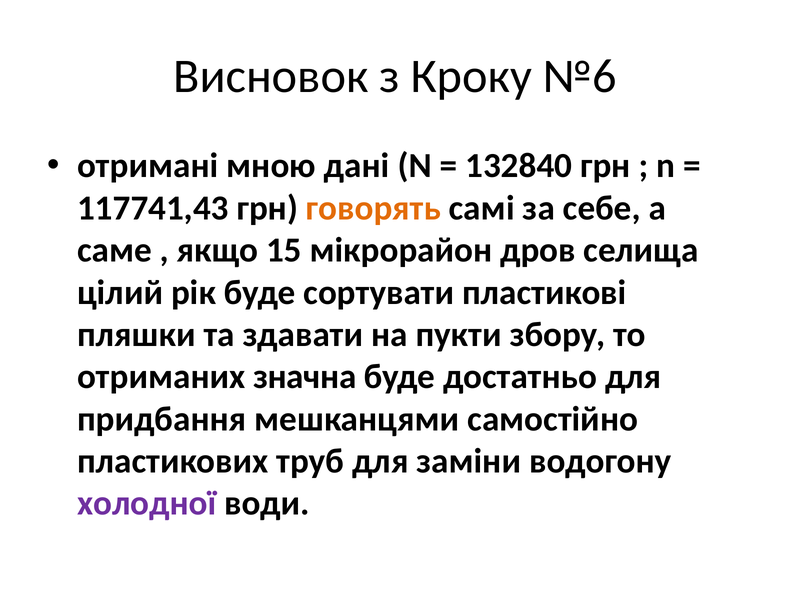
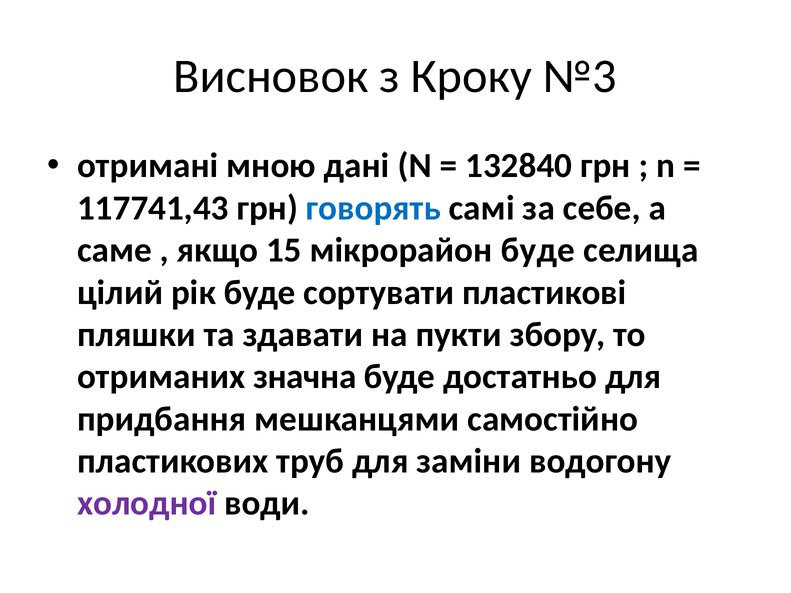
№6: №6 -> №3 (580, 77)
говорять colour: orange -> blue (373, 208)
мікрорайон дров: дров -> буде (538, 250)
